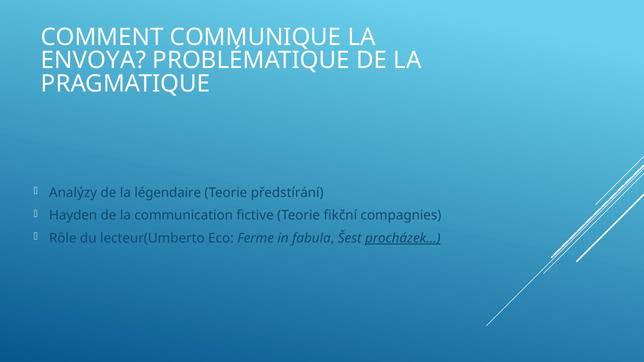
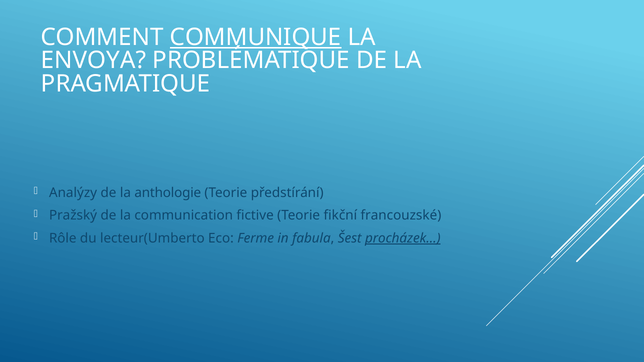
COMMUNIQUE underline: none -> present (256, 37)
légendaire: légendaire -> anthologie (168, 193)
Hayden: Hayden -> Pražský (73, 216)
compagnies: compagnies -> francouzské (401, 216)
